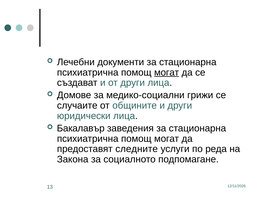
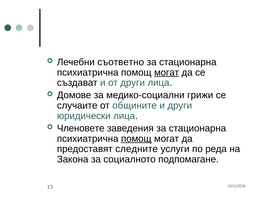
документи: документи -> съответно (121, 62)
Бакалавър: Бакалавър -> Членовете (81, 128)
помощ underline: none -> present (136, 138)
